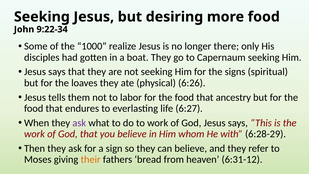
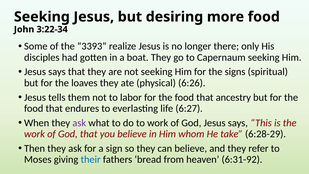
9:22-34: 9:22-34 -> 3:22-34 (52, 29)
1000: 1000 -> 3393 (92, 46)
with: with -> take (232, 134)
their colour: orange -> blue (91, 159)
6:31-12: 6:31-12 -> 6:31-92 (242, 159)
